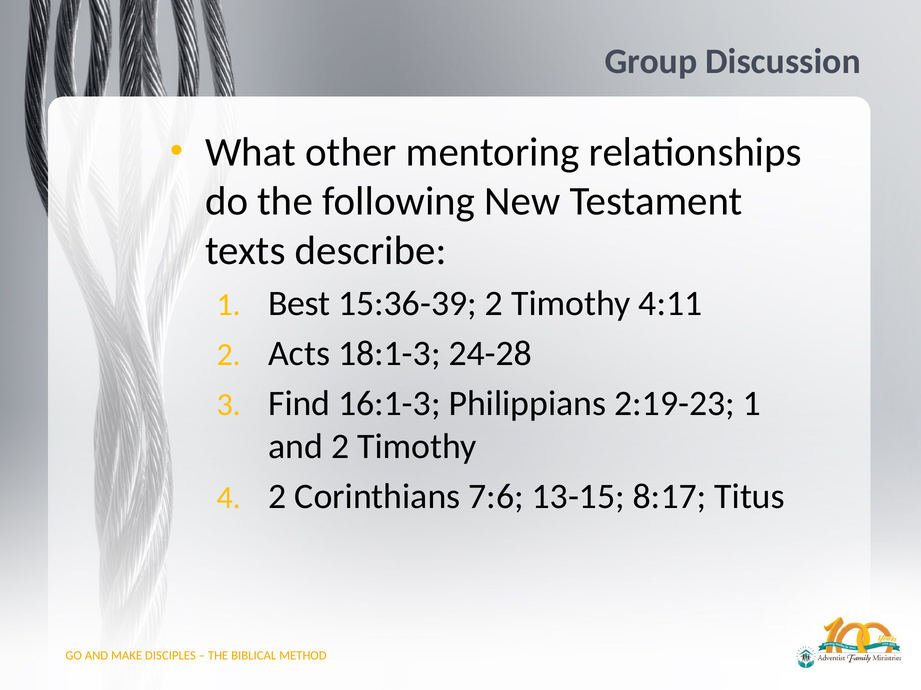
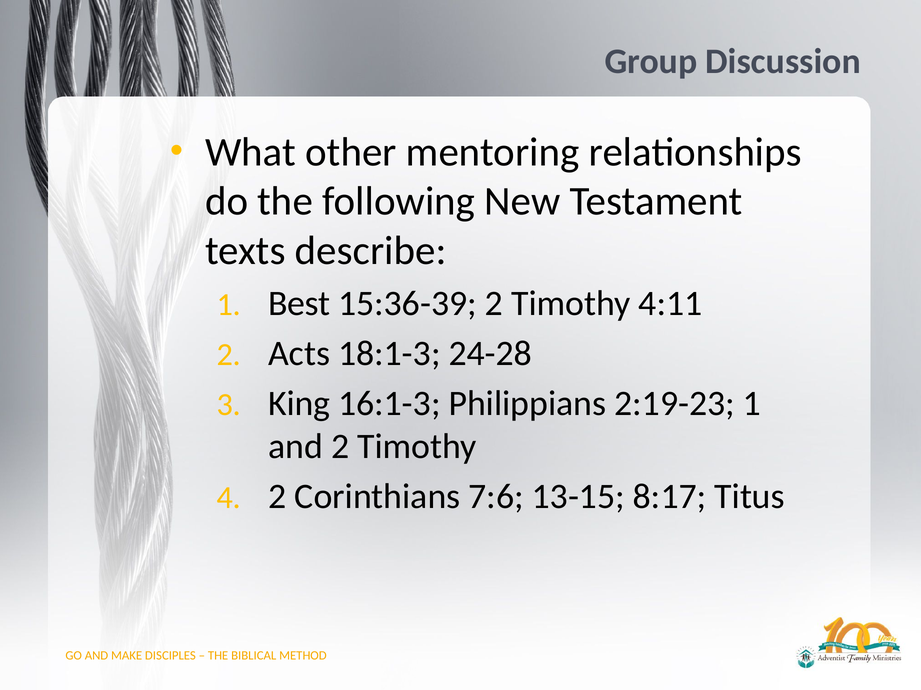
Find: Find -> King (299, 404)
